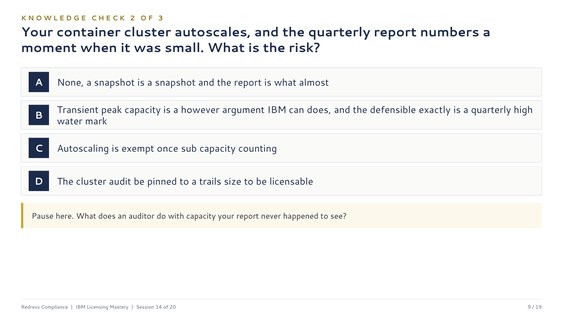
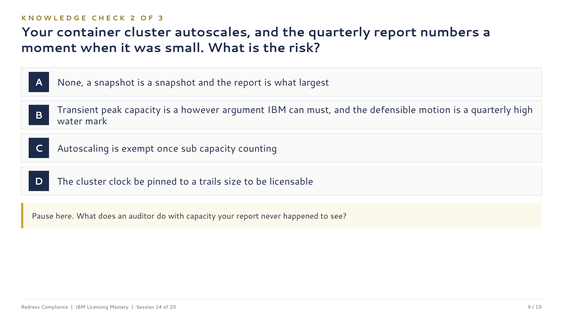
almost: almost -> largest (314, 83)
can does: does -> must (319, 110)
exactly: exactly -> motion (435, 110)
audit: audit -> clock (120, 181)
